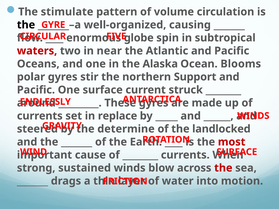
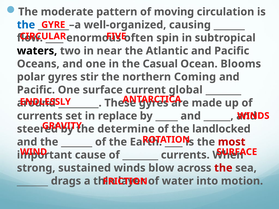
stimulate: stimulate -> moderate (67, 12)
volume: volume -> moving (174, 12)
the colour: black -> blue (26, 25)
globe: globe -> often (139, 38)
waters colour: red -> black (37, 51)
Alaska: Alaska -> Casual (160, 64)
Support: Support -> Coming (195, 77)
struck: struck -> global (186, 90)
